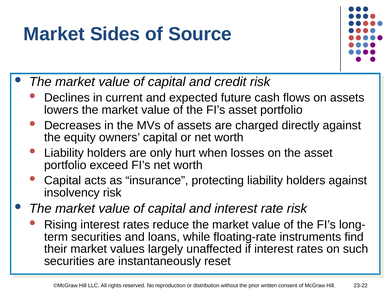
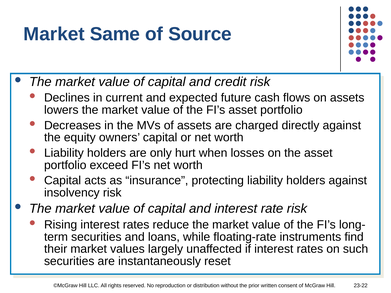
Sides: Sides -> Same (115, 34)
